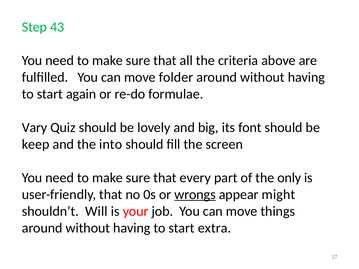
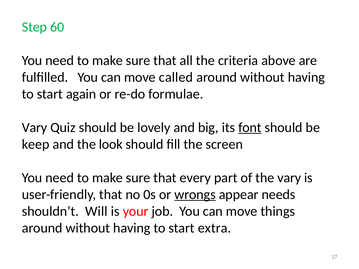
43: 43 -> 60 (57, 27)
folder: folder -> called (176, 77)
font underline: none -> present (250, 128)
into: into -> look (111, 144)
the only: only -> vary (289, 178)
might: might -> needs (279, 195)
